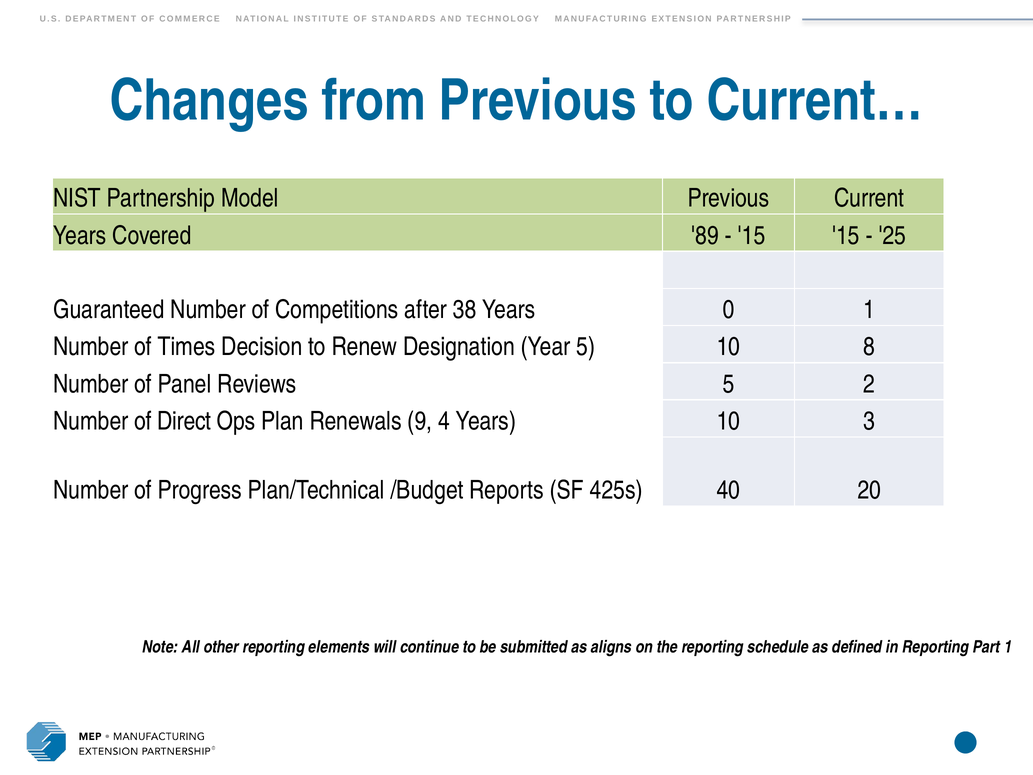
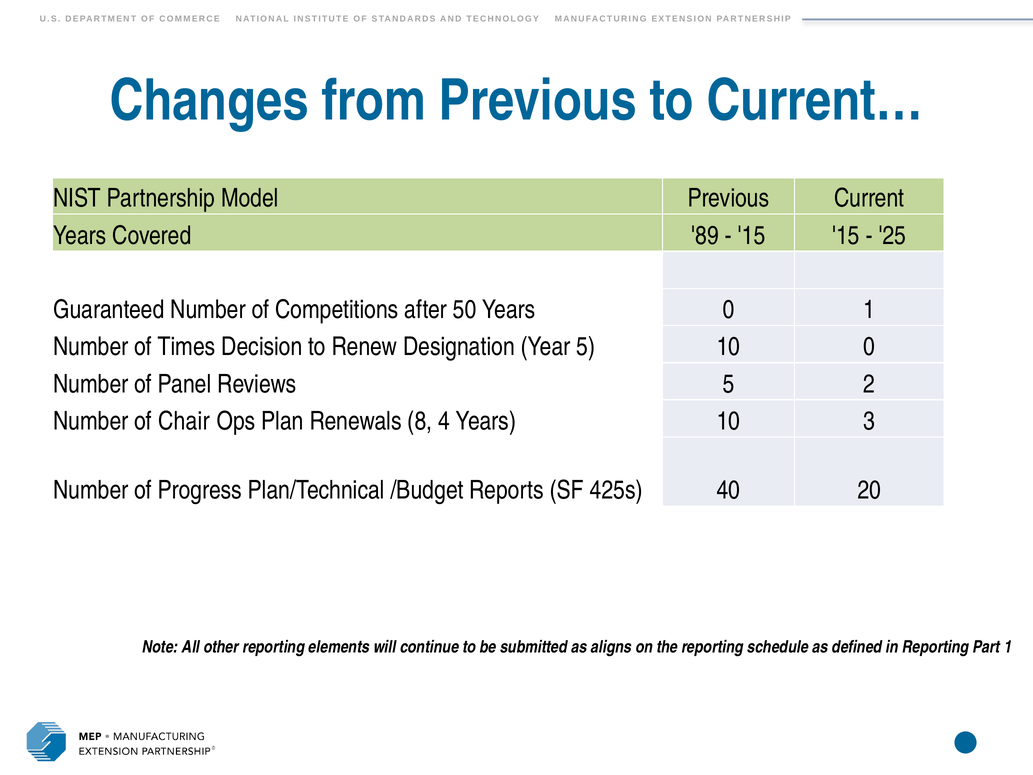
38: 38 -> 50 (465, 310)
10 8: 8 -> 0 (869, 347)
Direct: Direct -> Chair (184, 421)
9: 9 -> 8 (420, 421)
